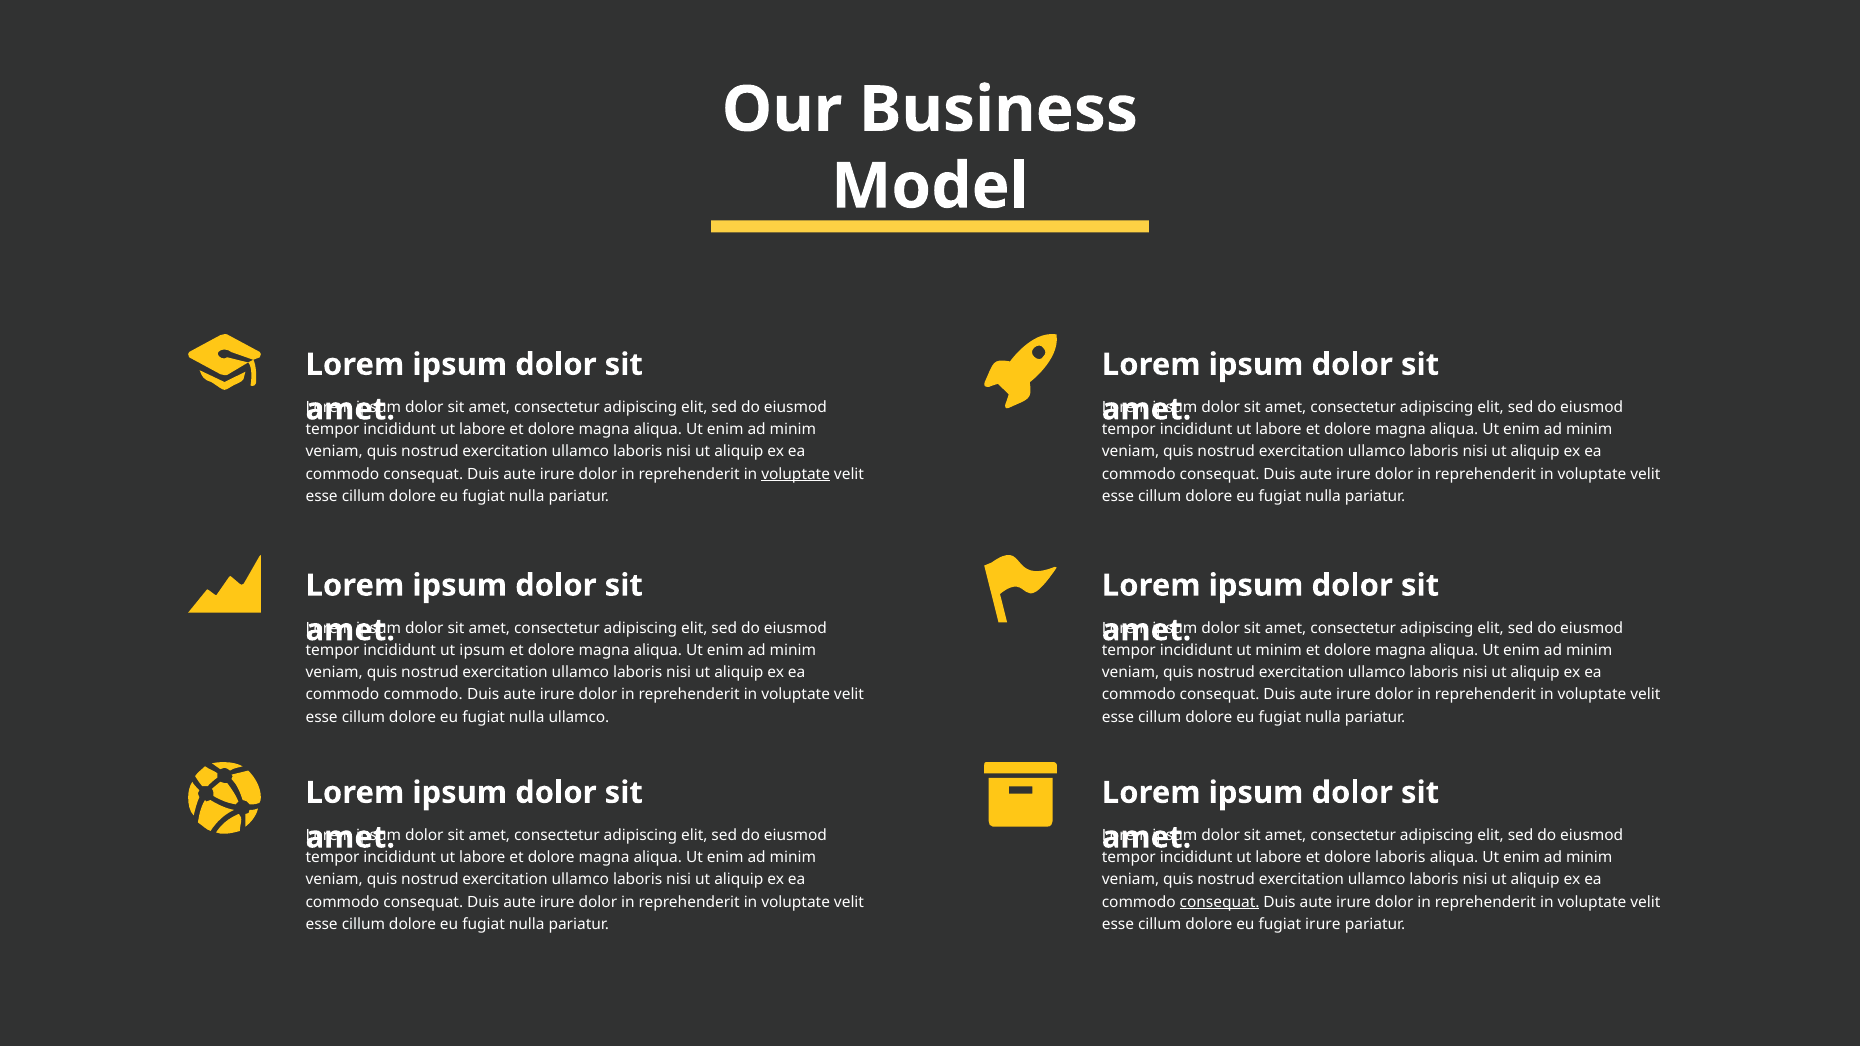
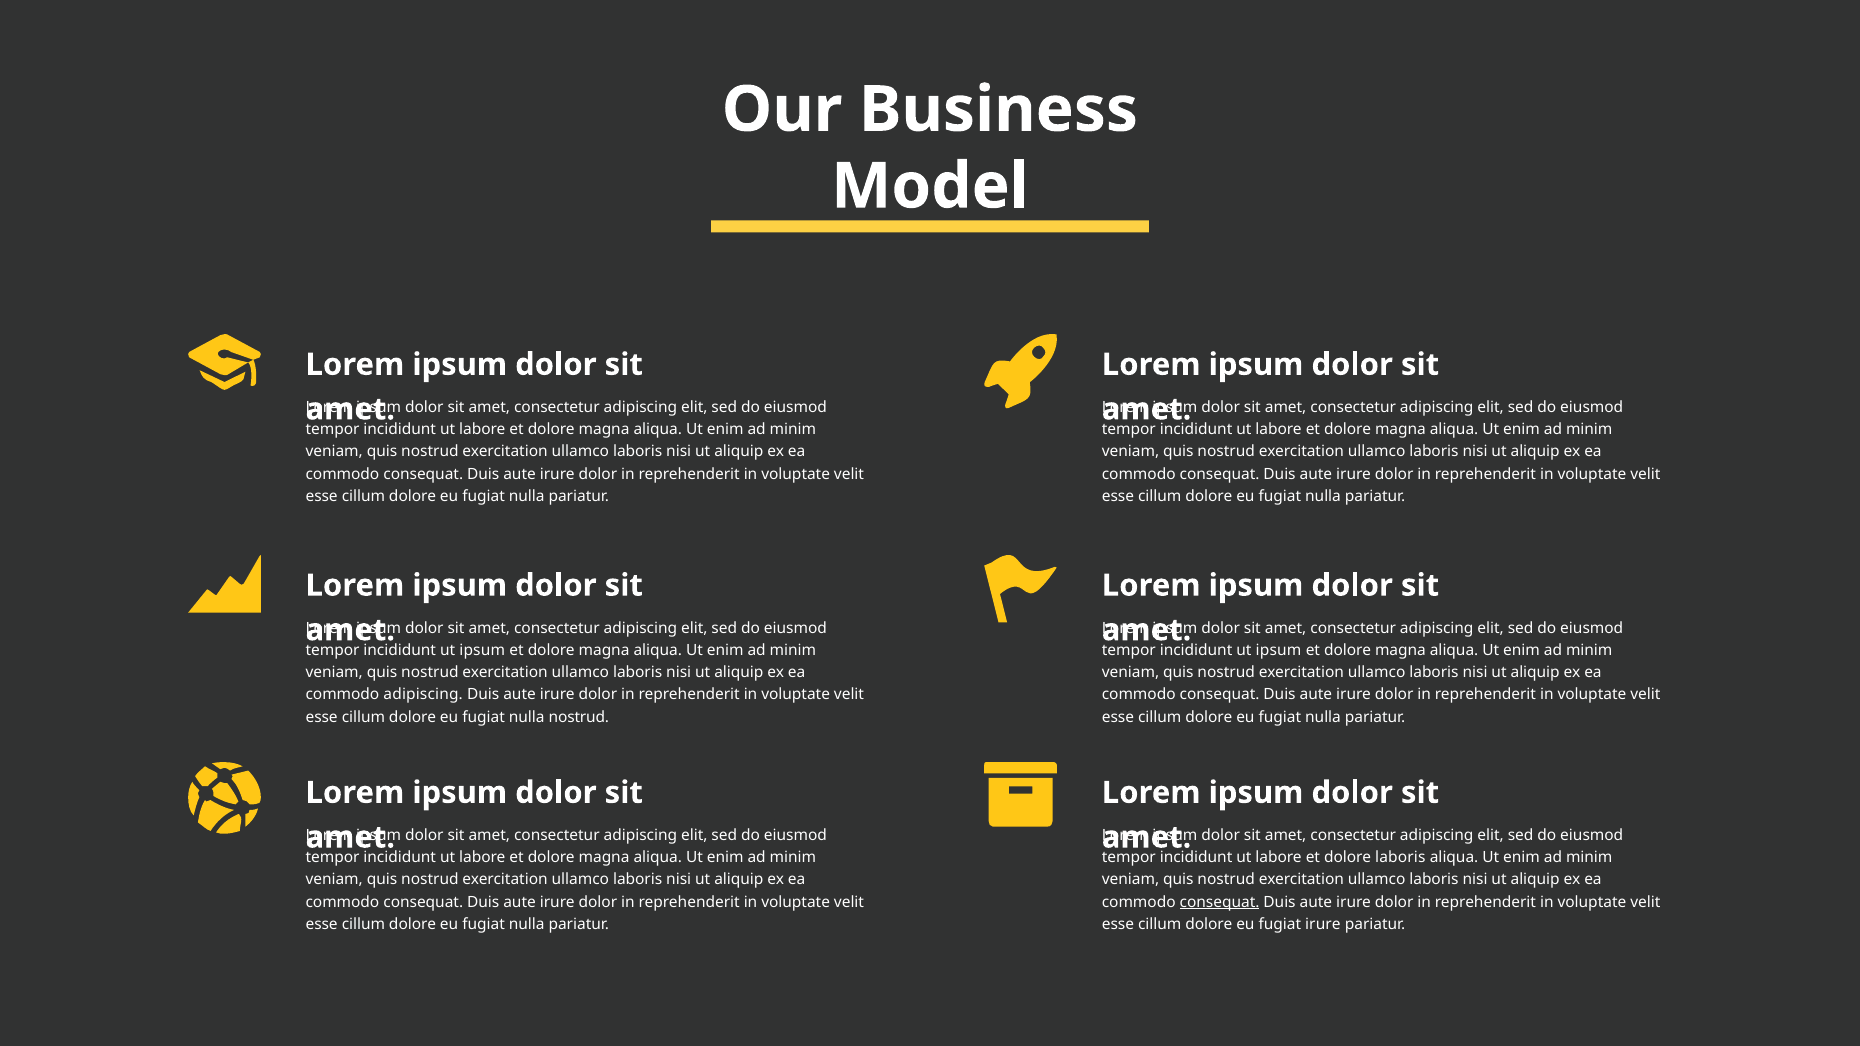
voluptate underline: present -> none (796, 474)
minim: minim -> ipsum (1279, 650)
commodo commodo: commodo -> adipiscing (423, 695)
nulla ullamco: ullamco -> nostrud (579, 717)
